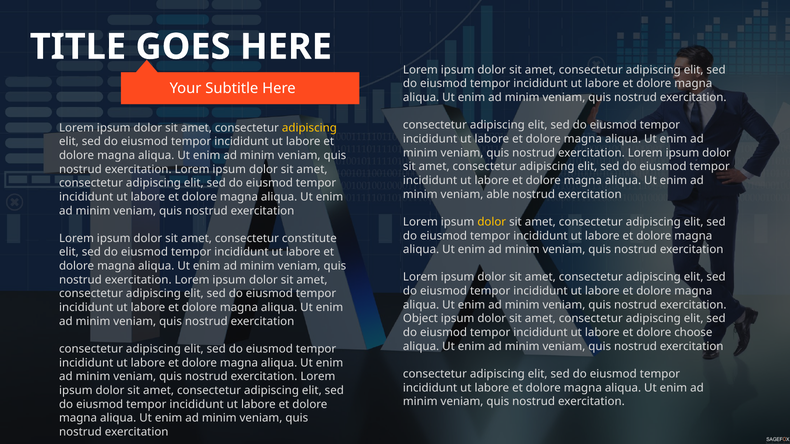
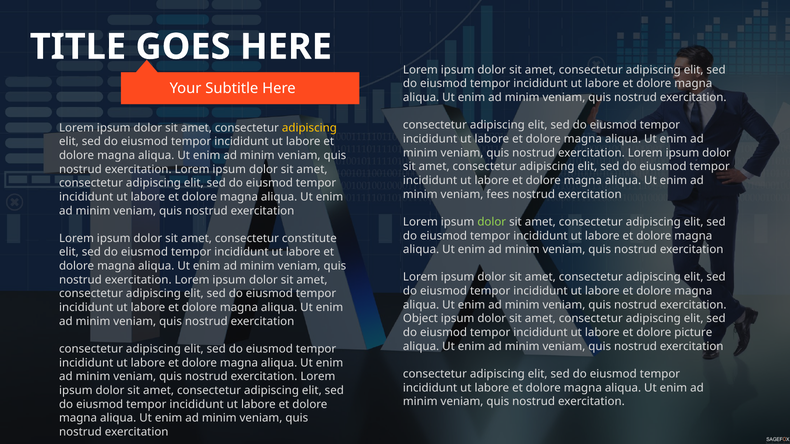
able: able -> fees (498, 194)
dolor colour: yellow -> light green (492, 222)
choose: choose -> picture (693, 333)
